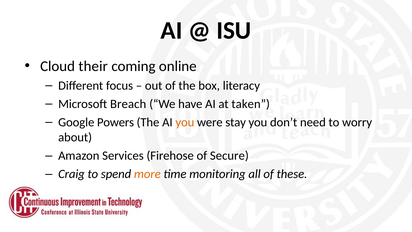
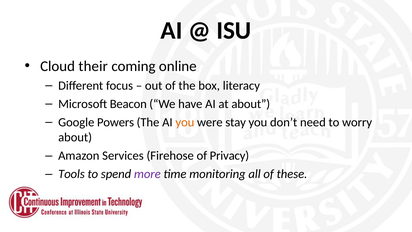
Breach: Breach -> Beacon (128, 104)
at taken: taken -> about (251, 104)
Secure: Secure -> Privacy (229, 156)
Craig: Craig -> Tools (71, 174)
more colour: orange -> purple (147, 174)
